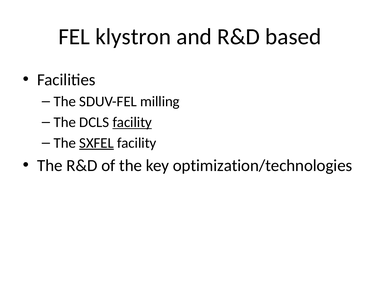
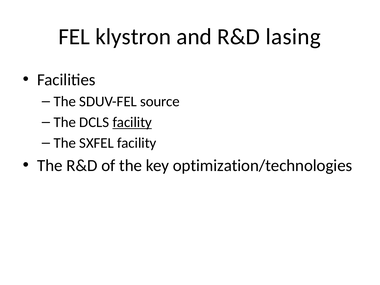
based: based -> lasing (293, 37)
milling: milling -> source (160, 102)
SXFEL underline: present -> none (97, 143)
